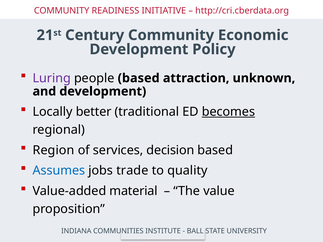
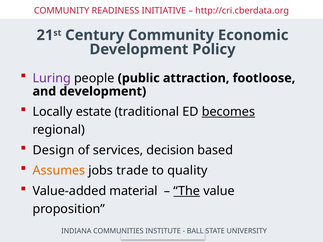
people based: based -> public (139, 78)
unknown: unknown -> footloose (264, 78)
better: better -> estate (94, 112)
Region: Region -> Design (53, 150)
Assumes colour: blue -> orange (59, 171)
The underline: none -> present (187, 191)
